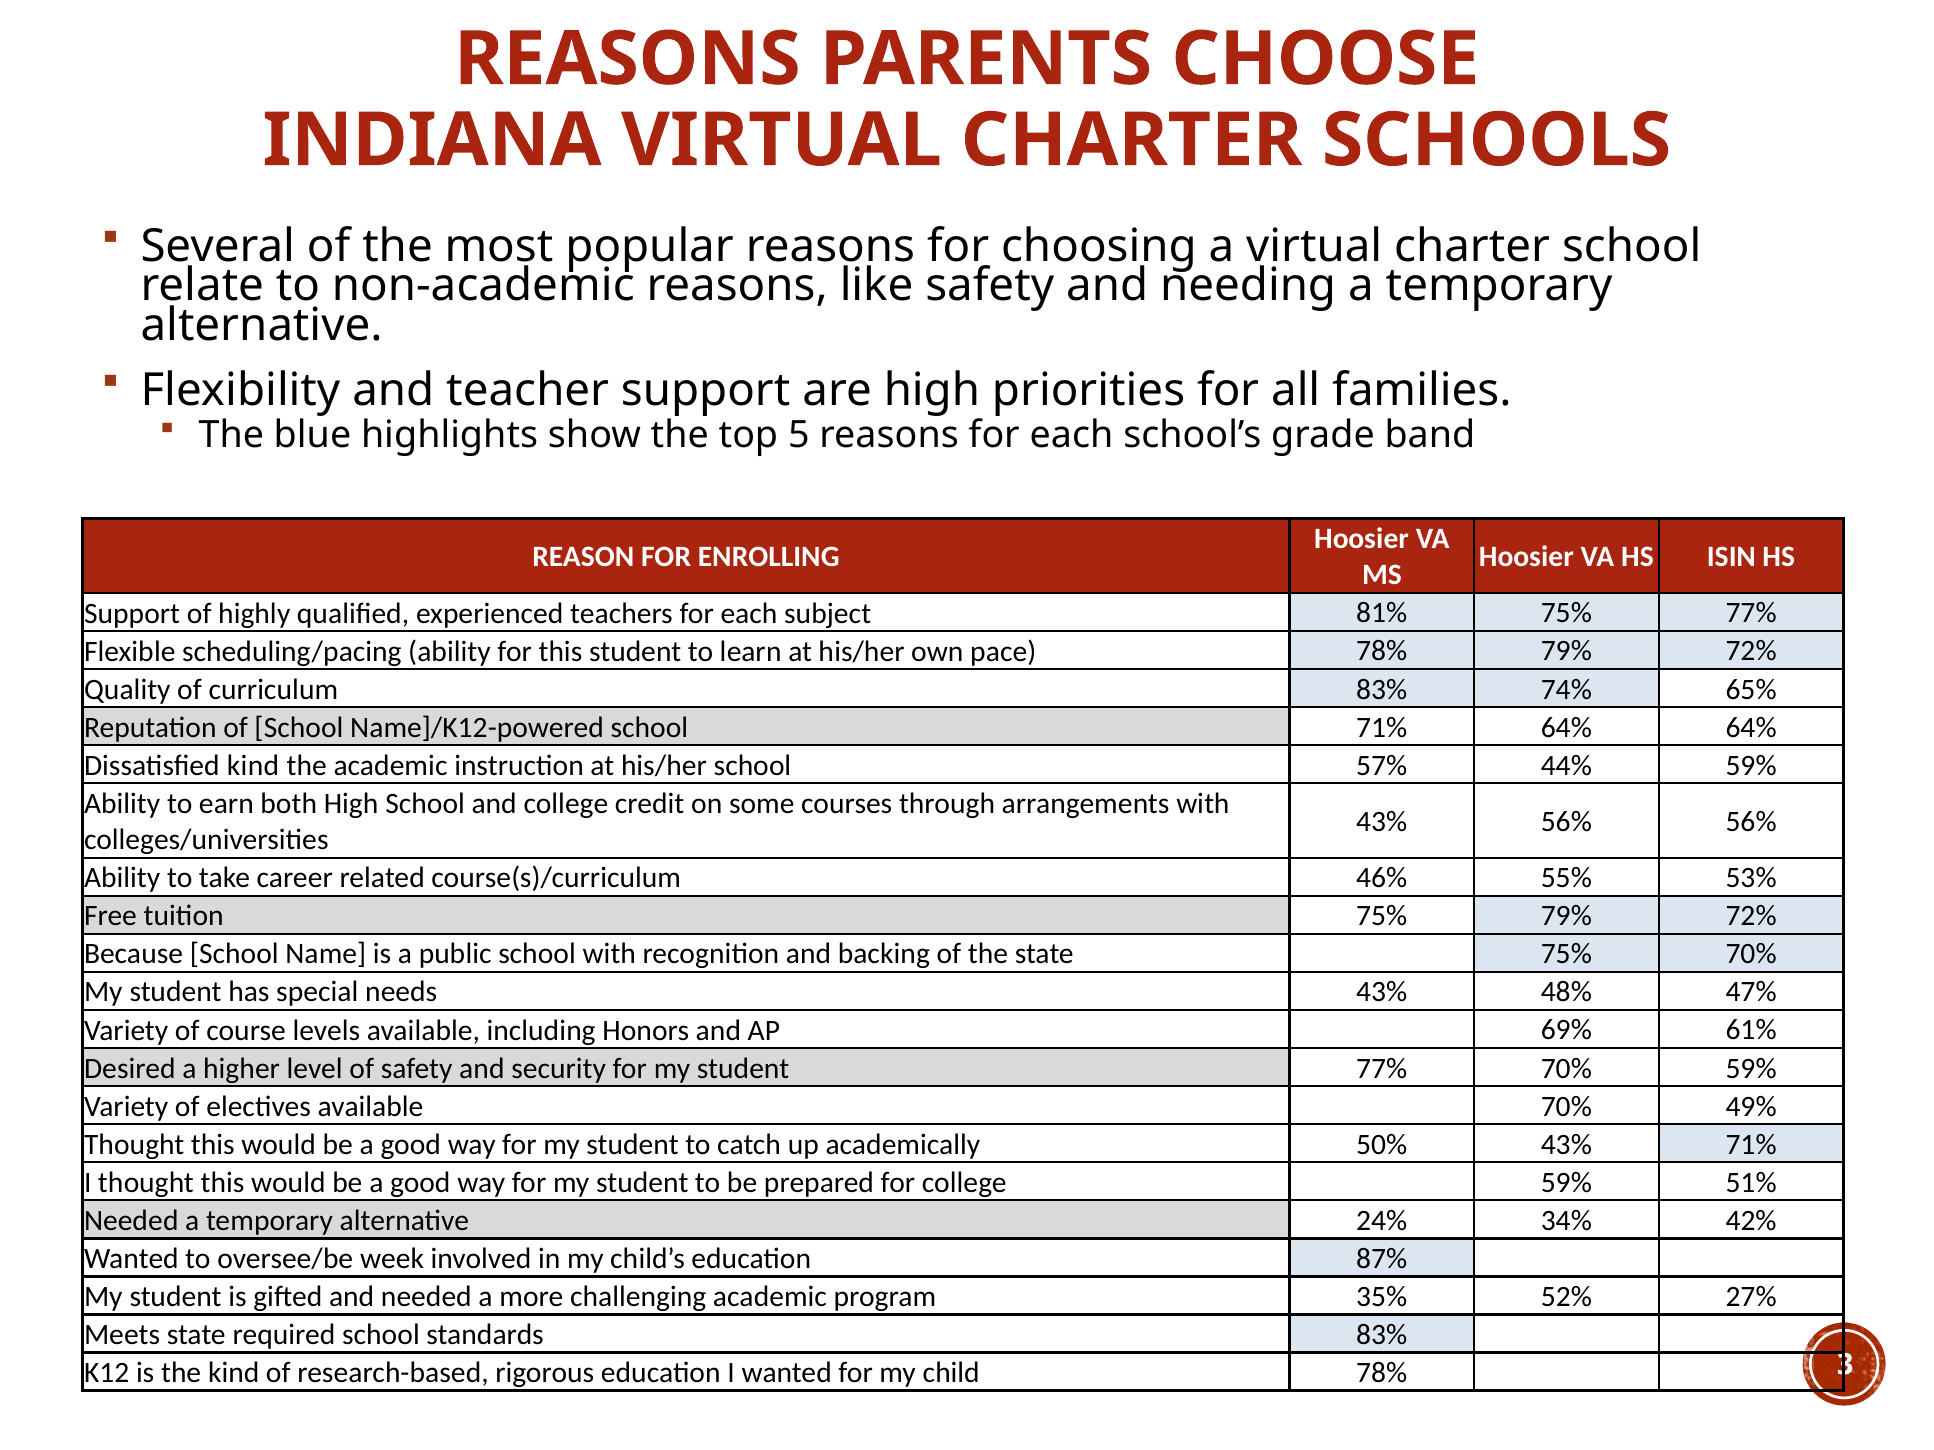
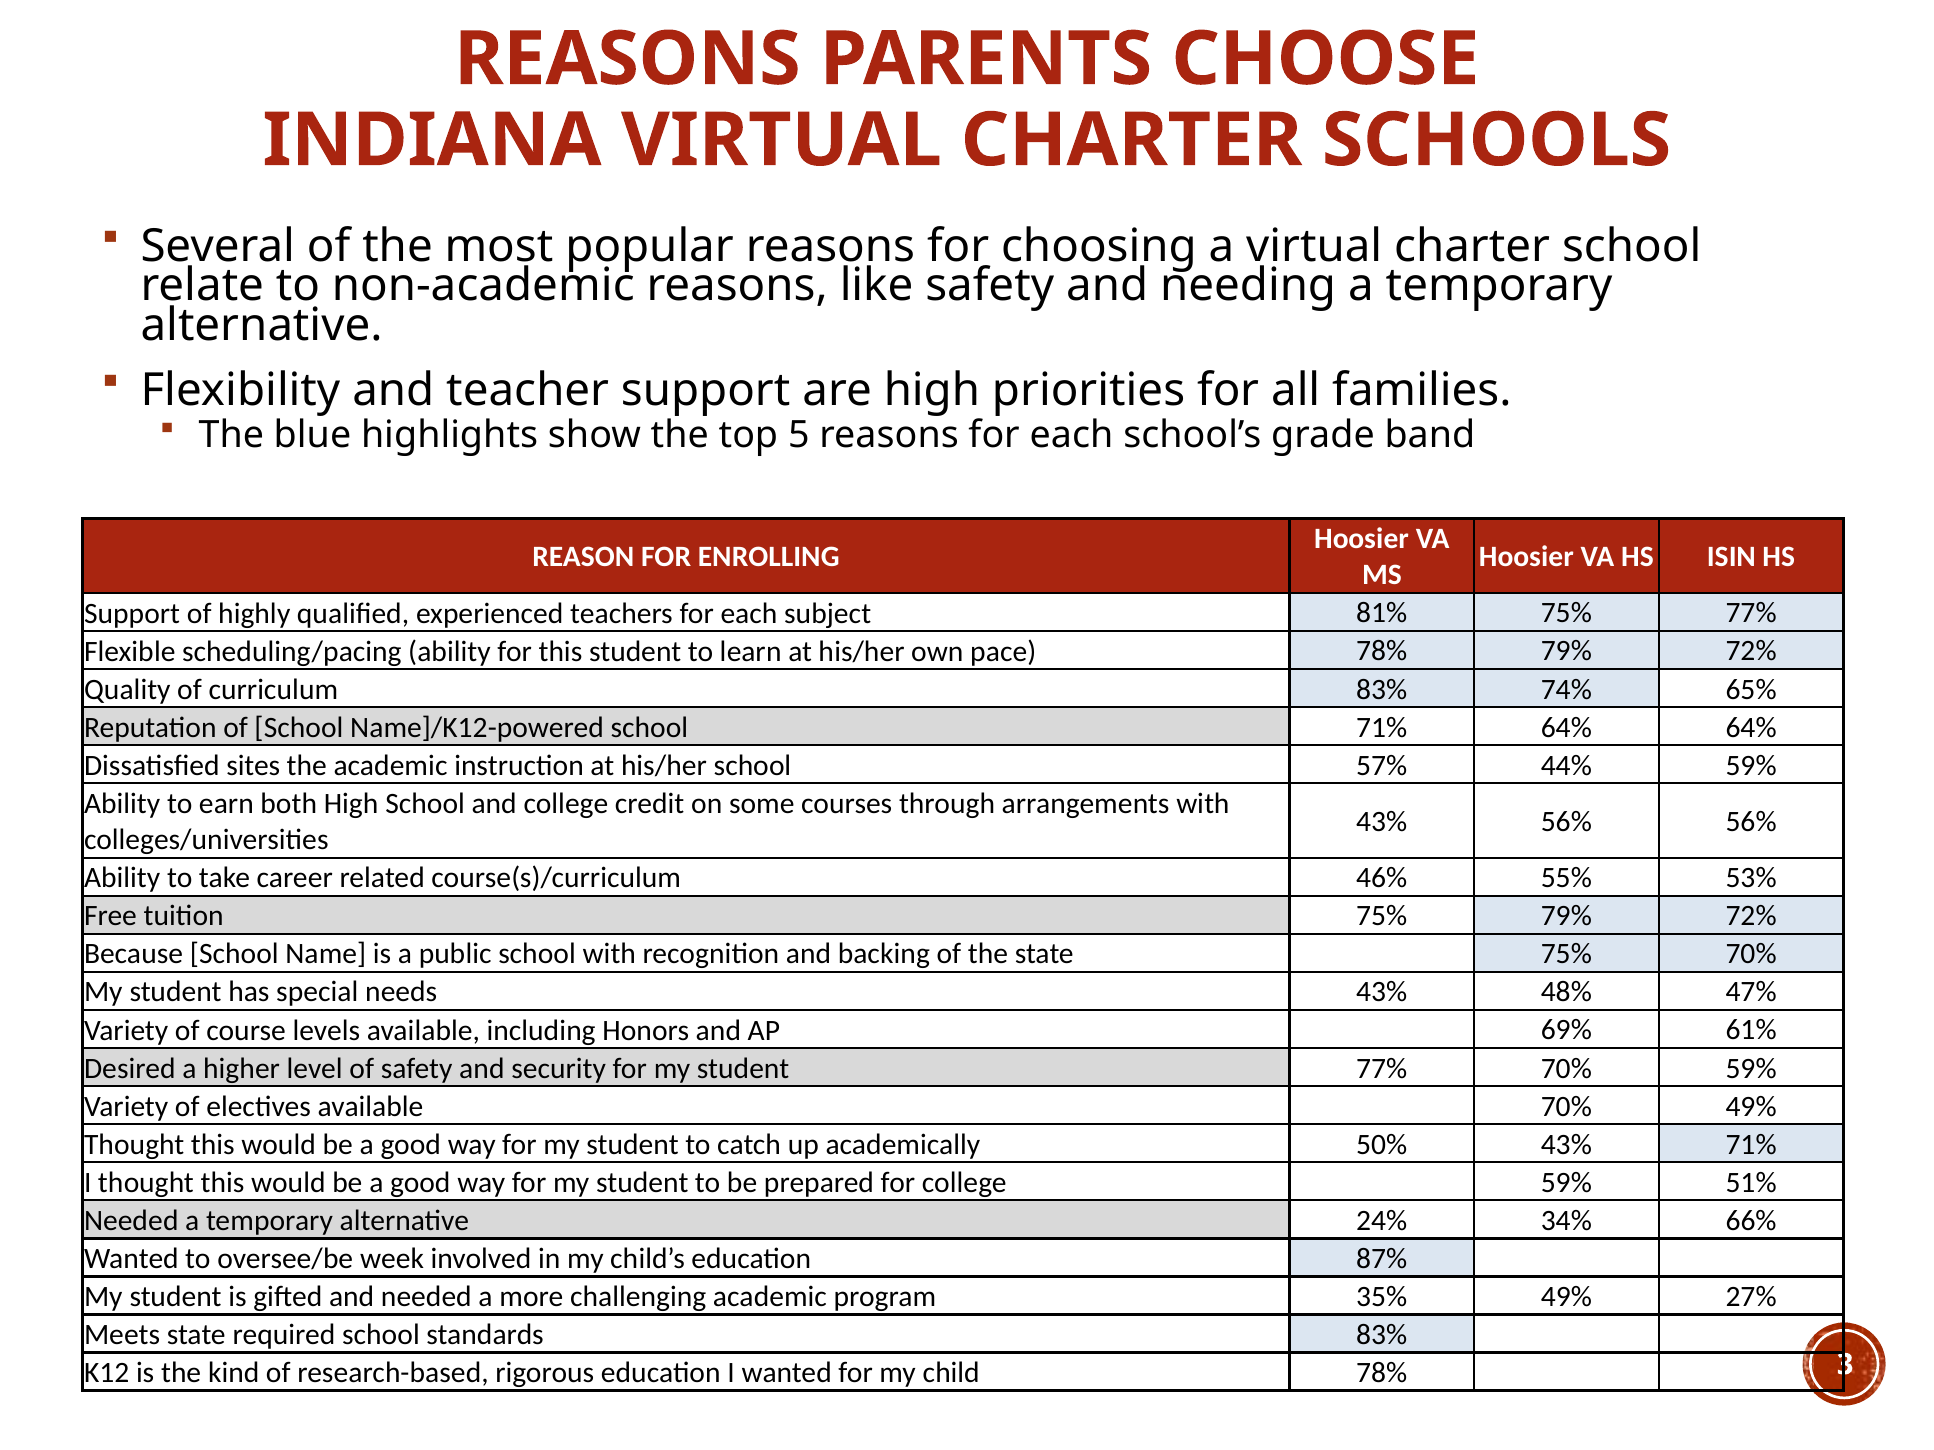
Dissatisfied kind: kind -> sites (253, 766)
42%: 42% -> 66% (1751, 1221)
35% 52%: 52% -> 49% (1566, 1297)
